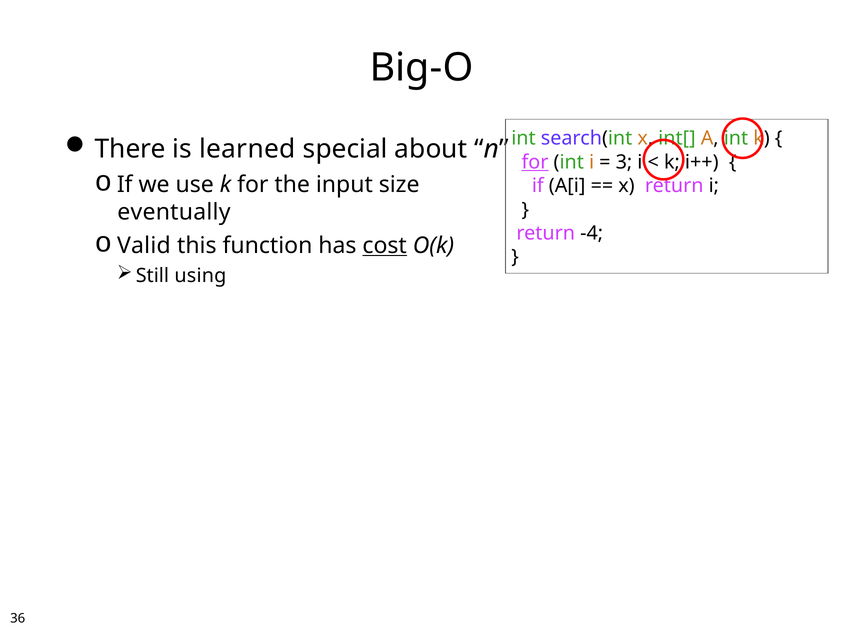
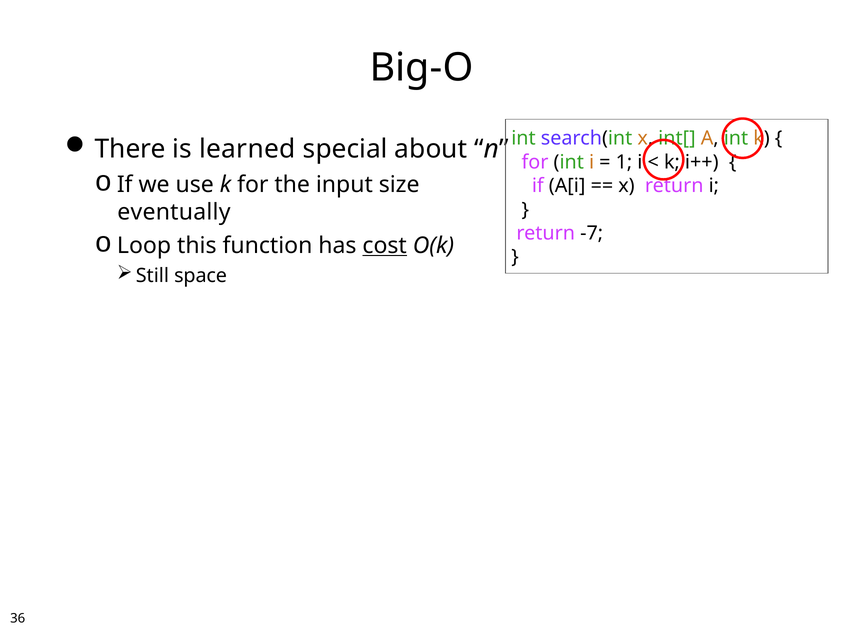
for underline: present -> none (535, 162)
3: 3 -> 1 (624, 162)
-4: -4 -> -7 (592, 233)
Valid: Valid -> Loop (144, 246)
using: using -> space (201, 276)
